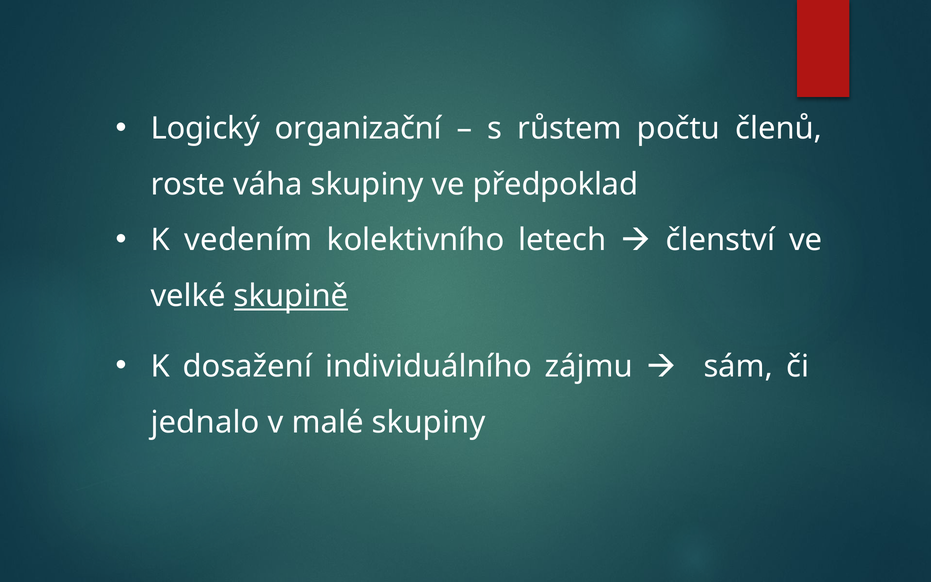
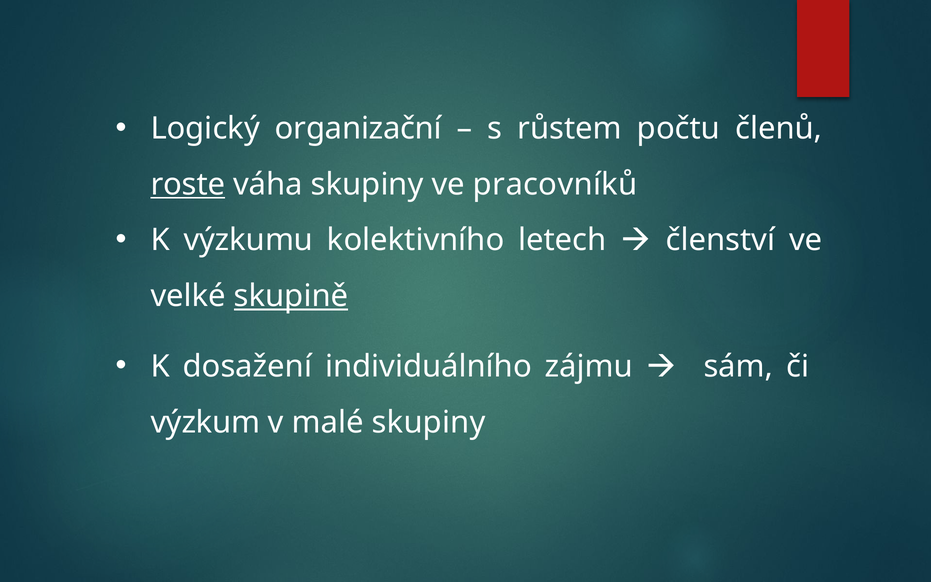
roste underline: none -> present (188, 184)
předpoklad: předpoklad -> pracovníků (555, 184)
vedením: vedením -> výzkumu (248, 240)
jednalo: jednalo -> výzkum (205, 422)
